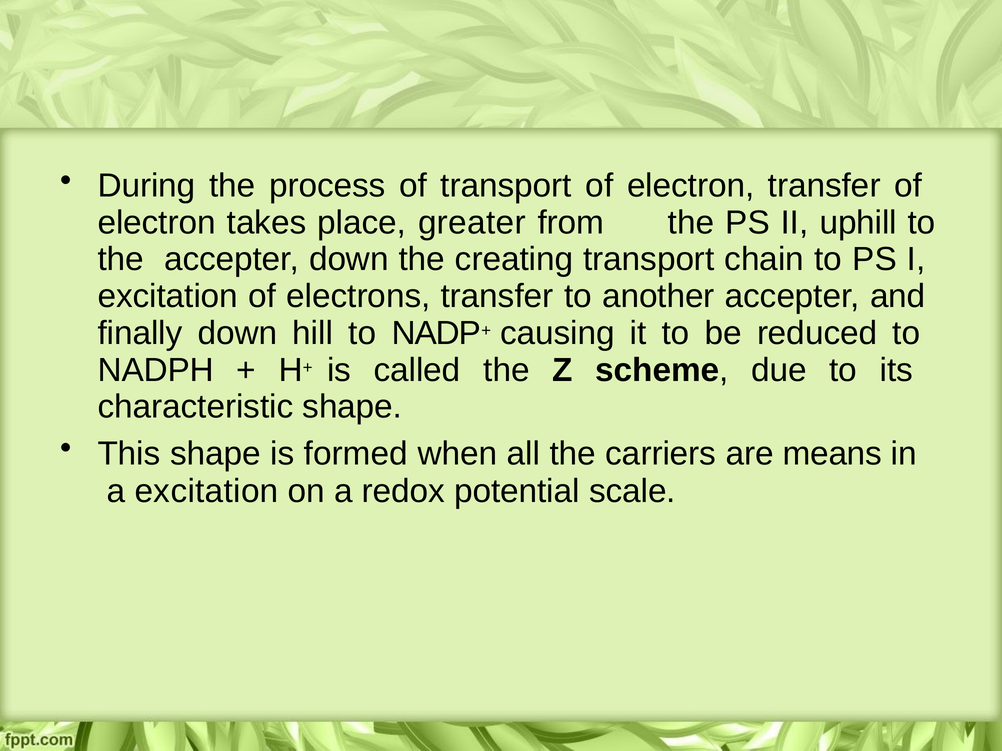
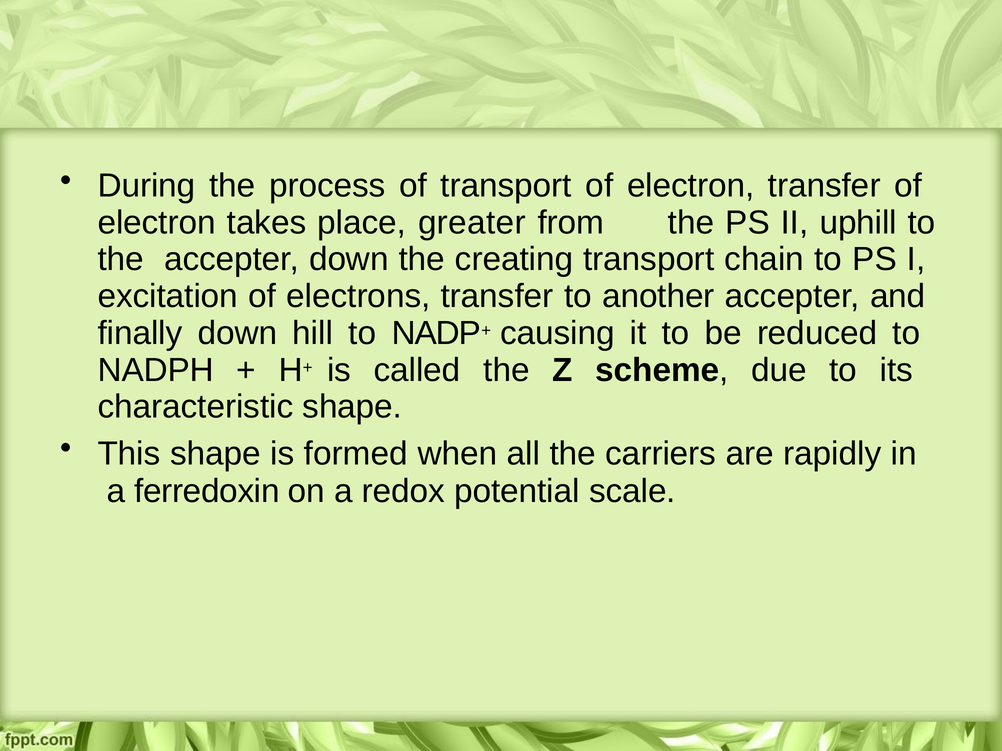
means: means -> rapidly (832, 454)
a excitation: excitation -> ferredoxin (207, 491)
